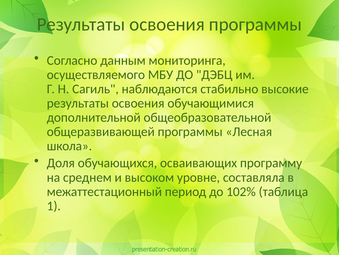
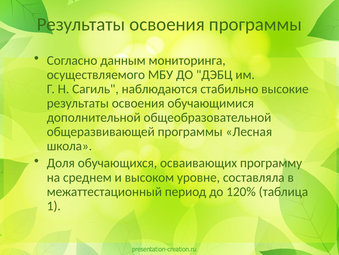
102%: 102% -> 120% (241, 191)
